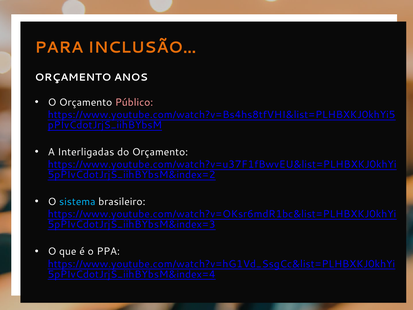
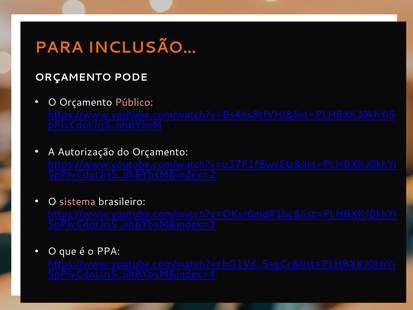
ANOS: ANOS -> PODE (131, 77)
Interligadas: Interligadas -> Autorização (86, 152)
sistema colour: light blue -> pink (77, 202)
